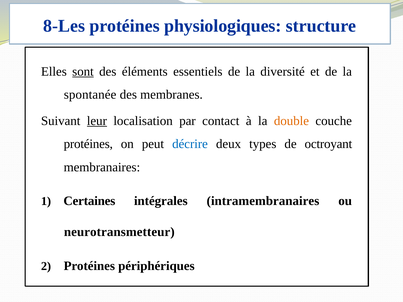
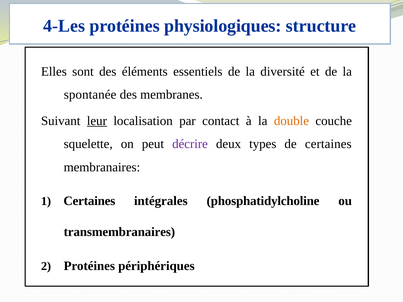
8-Les: 8-Les -> 4-Les (64, 26)
sont underline: present -> none (83, 71)
protéines: protéines -> squelette (88, 144)
décrire colour: blue -> purple (190, 144)
de octroyant: octroyant -> certaines (328, 144)
intramembranaires: intramembranaires -> phosphatidylcholine (263, 201)
neurotransmetteur: neurotransmetteur -> transmembranaires (119, 232)
